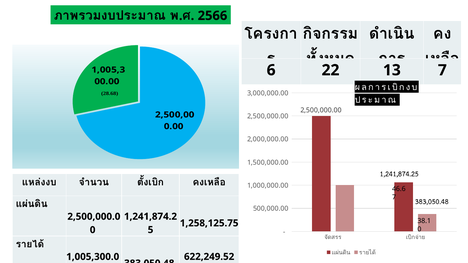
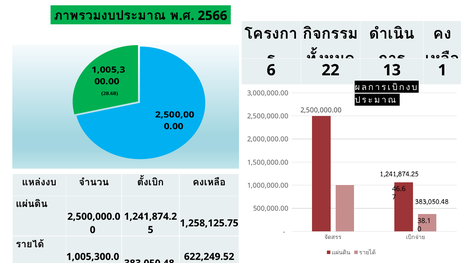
7: 7 -> 1 (442, 70)
